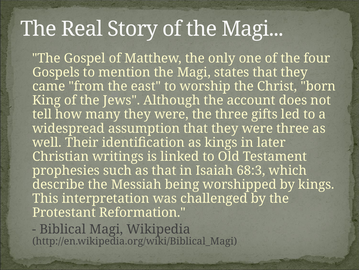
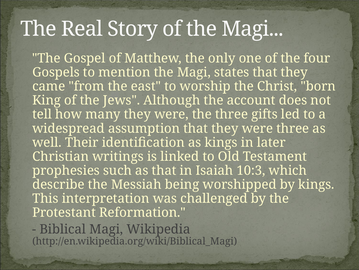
68:3: 68:3 -> 10:3 (251, 170)
